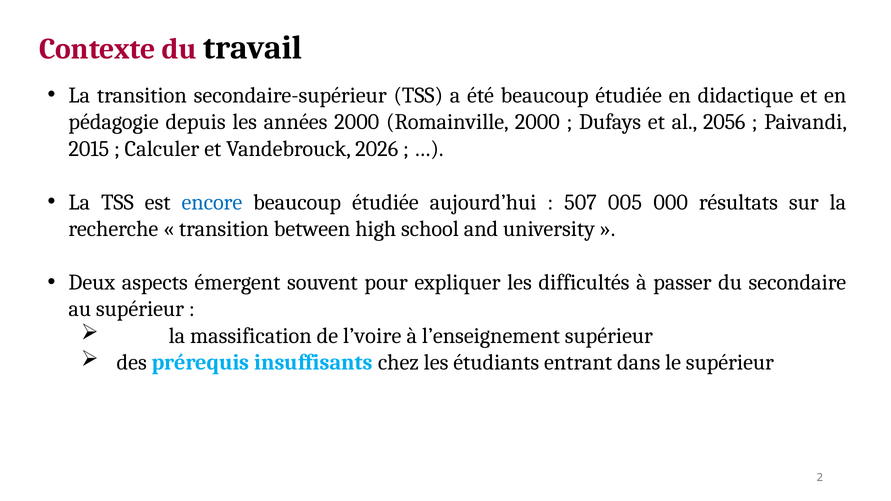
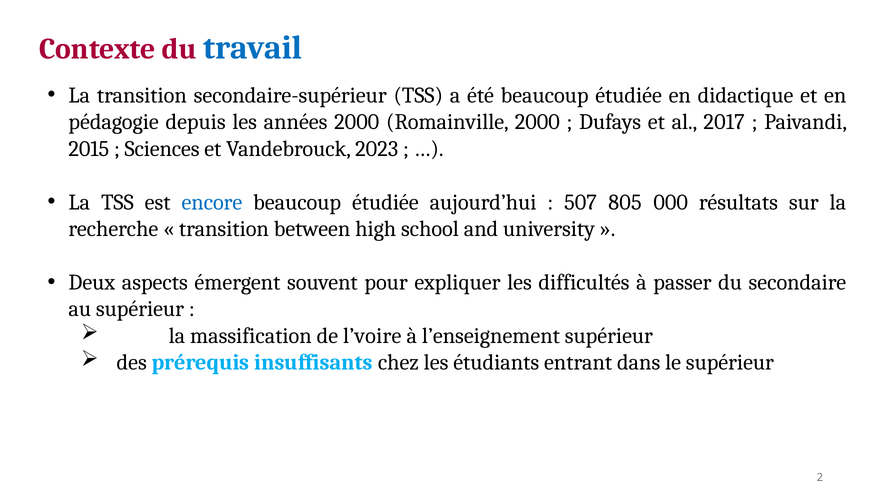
travail colour: black -> blue (253, 48)
2056: 2056 -> 2017 (724, 122)
Calculer: Calculer -> Sciences (162, 149)
2026: 2026 -> 2023 (377, 149)
005: 005 -> 805 (625, 202)
